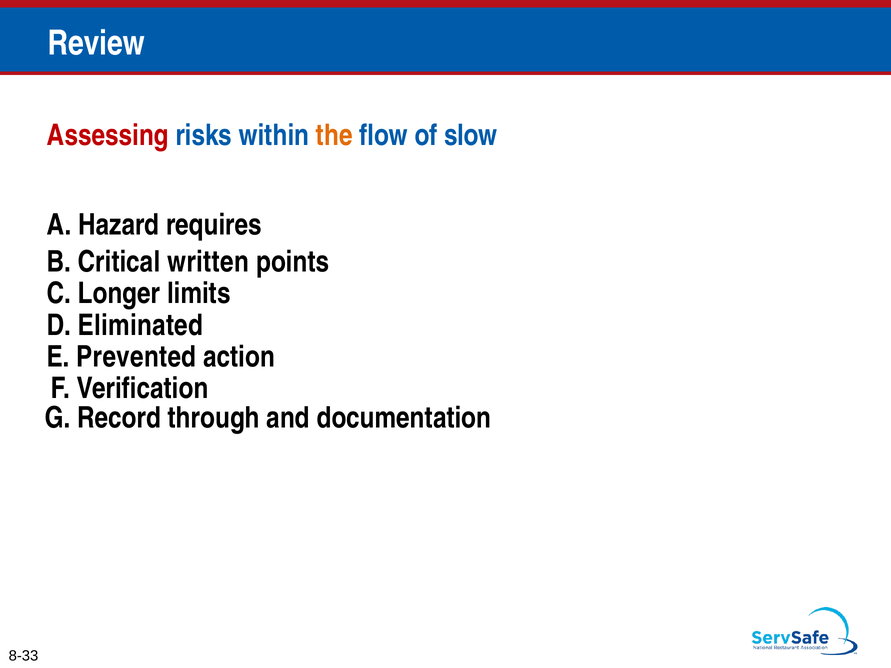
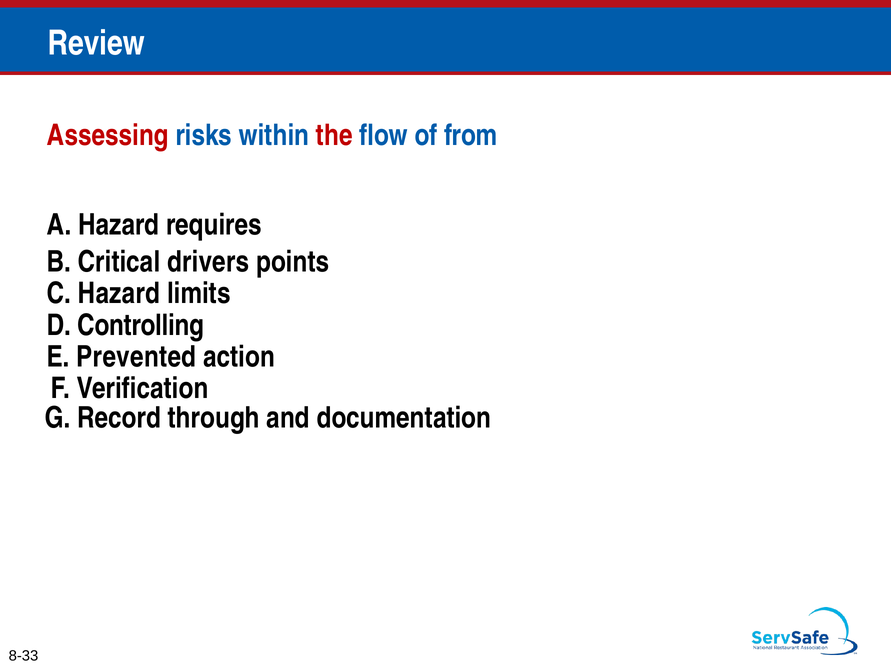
the colour: orange -> red (334, 136)
slow: slow -> from (471, 136)
written: written -> drivers (208, 262)
C Longer: Longer -> Hazard (119, 294)
Eliminated: Eliminated -> Controlling (141, 325)
